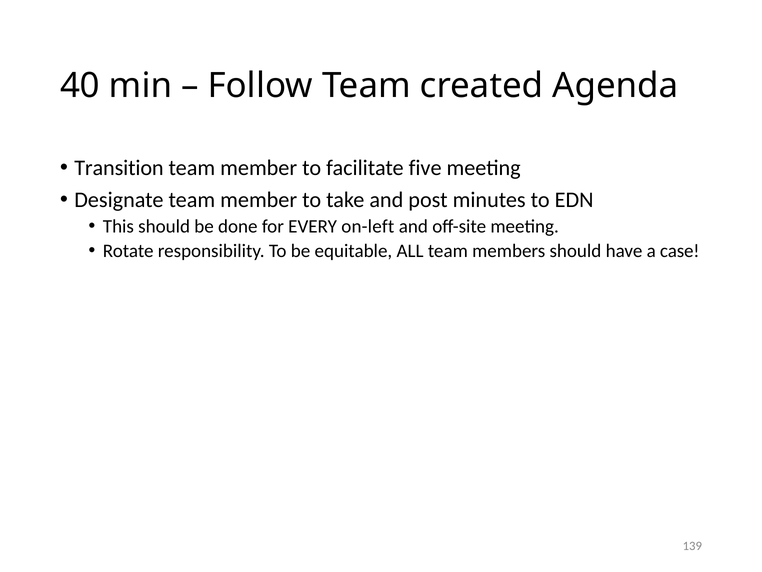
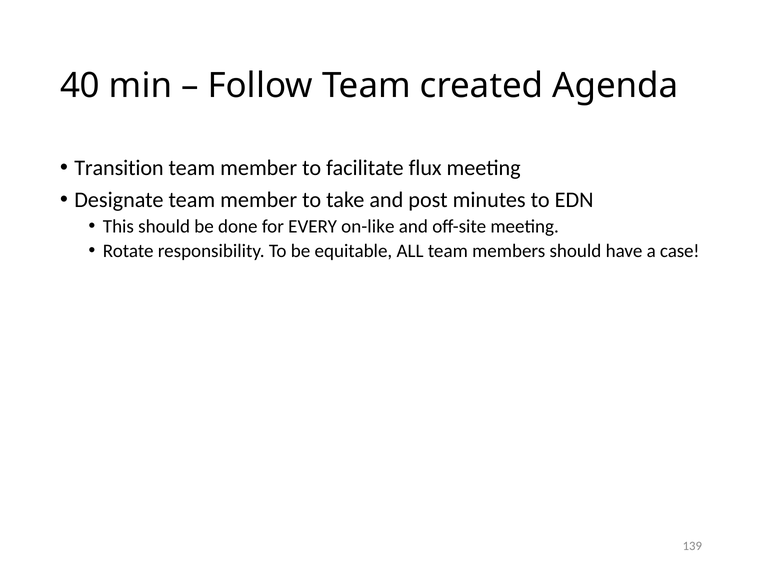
five: five -> flux (425, 168)
on-left: on-left -> on-like (368, 226)
